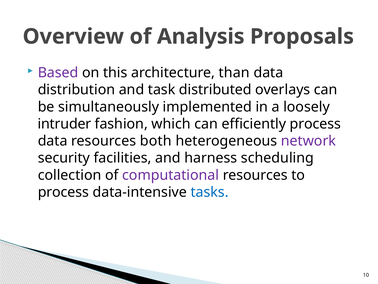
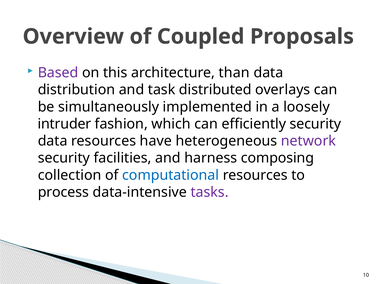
Analysis: Analysis -> Coupled (201, 36)
efficiently process: process -> security (315, 124)
both: both -> have (156, 141)
scheduling: scheduling -> composing (278, 158)
computational colour: purple -> blue (171, 175)
tasks colour: blue -> purple (210, 192)
